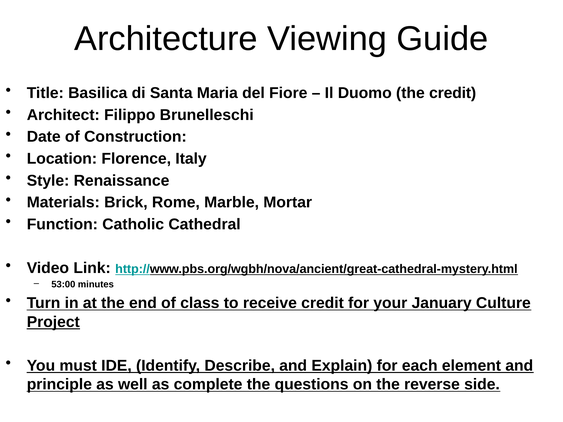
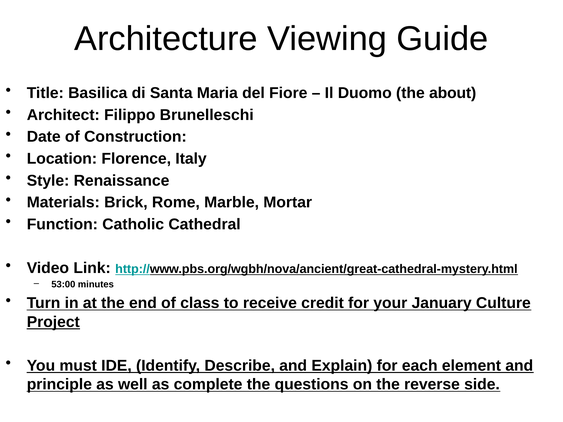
the credit: credit -> about (453, 93)
